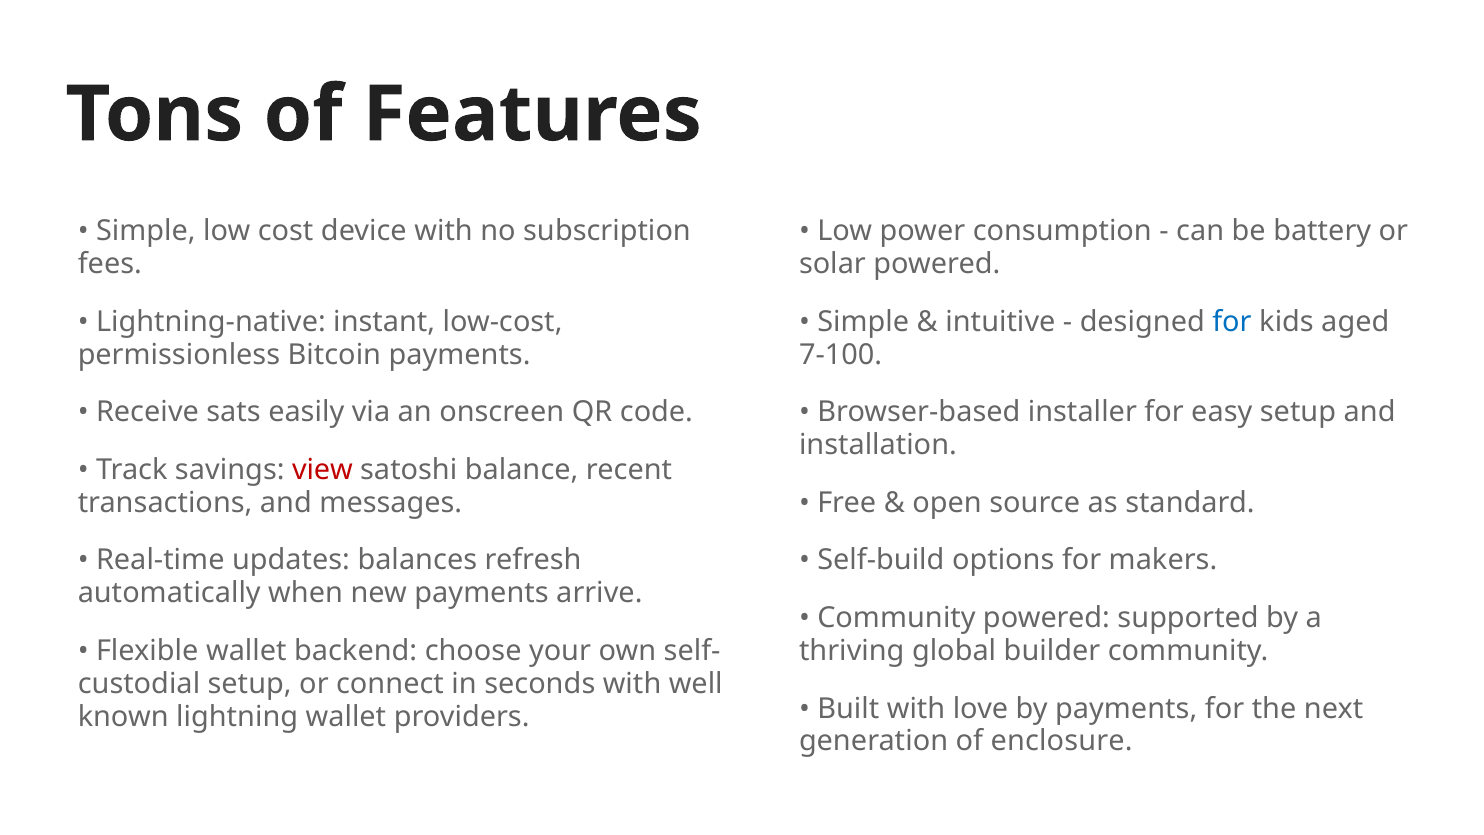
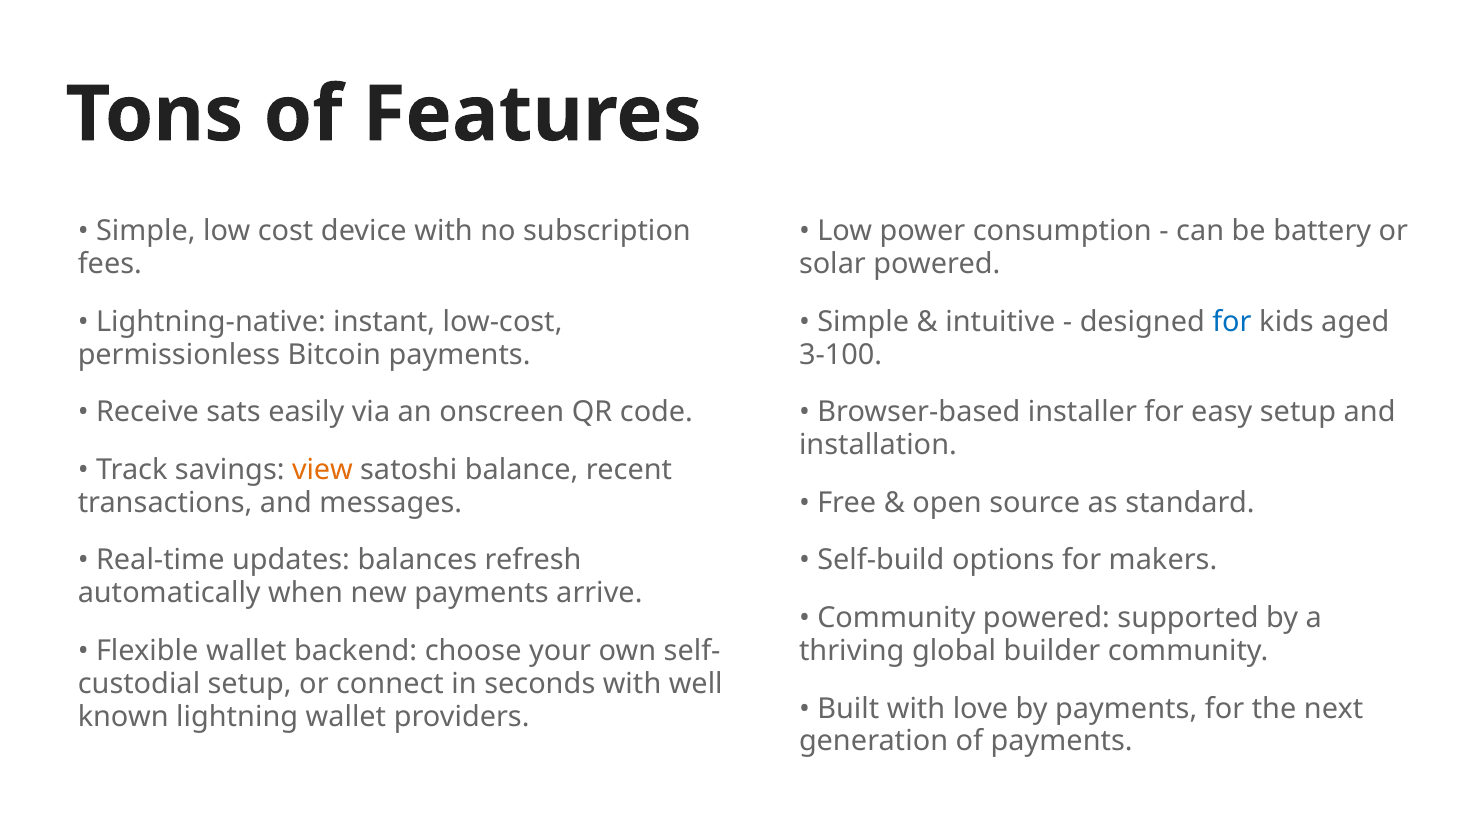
7-100: 7-100 -> 3-100 (841, 354)
view colour: red -> orange (322, 470)
of enclosure: enclosure -> payments (1062, 741)
